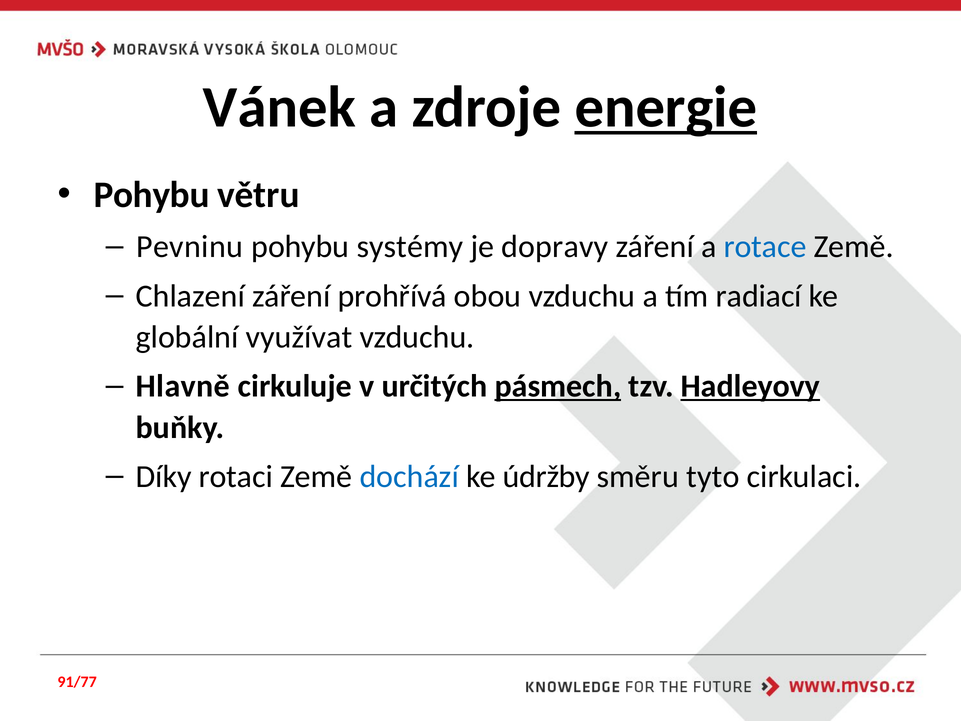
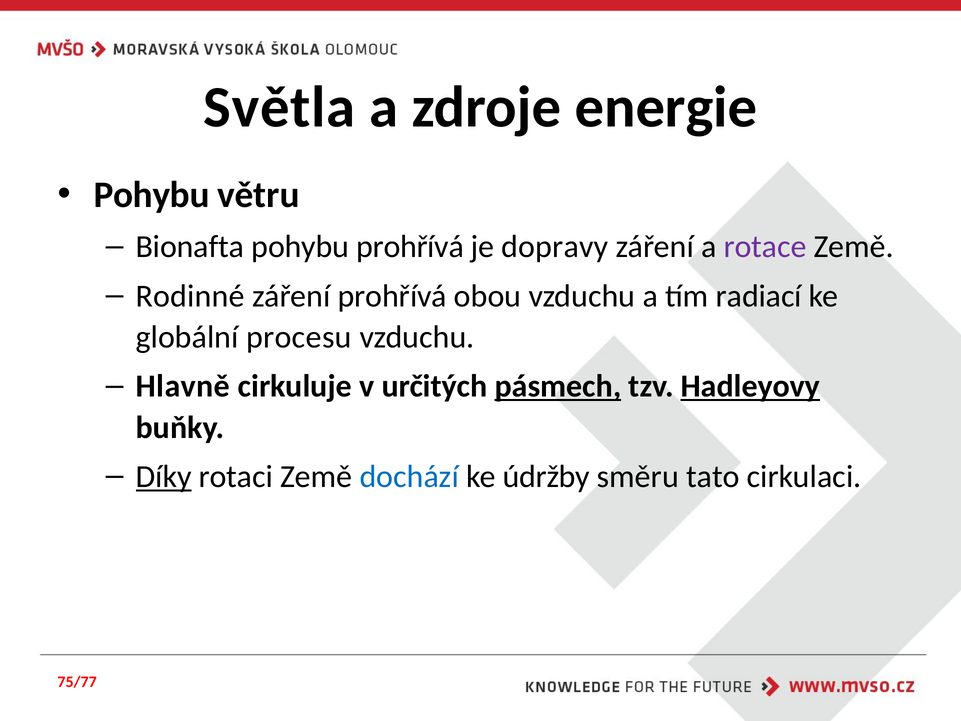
Vánek: Vánek -> Světla (279, 108)
energie underline: present -> none (666, 108)
Pevninu: Pevninu -> Bionafta (190, 247)
pohybu systémy: systémy -> prohřívá (410, 247)
rotace colour: blue -> purple (765, 247)
Chlazení: Chlazení -> Rodinné (190, 296)
využívat: využívat -> procesu (299, 337)
Díky underline: none -> present (164, 476)
tyto: tyto -> tato (713, 476)
91/77: 91/77 -> 75/77 (77, 682)
